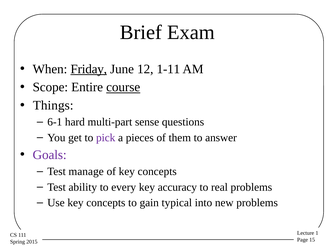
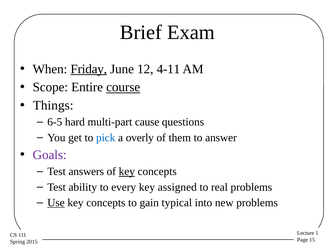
1-11: 1-11 -> 4-11 (168, 69)
6-1: 6-1 -> 6-5 (55, 122)
sense: sense -> cause (147, 122)
pick colour: purple -> blue (106, 138)
pieces: pieces -> overly (140, 138)
manage: manage -> answers (86, 172)
key underline: none -> present (127, 172)
accuracy: accuracy -> assigned (177, 187)
Use underline: none -> present (56, 203)
